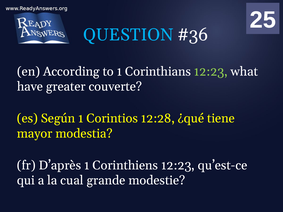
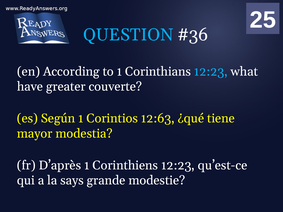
12:23 colour: light green -> light blue (211, 72)
12:28: 12:28 -> 12:63 (158, 119)
cual: cual -> says (72, 181)
